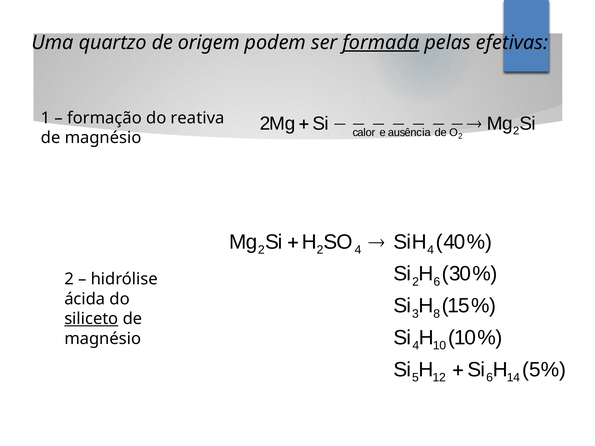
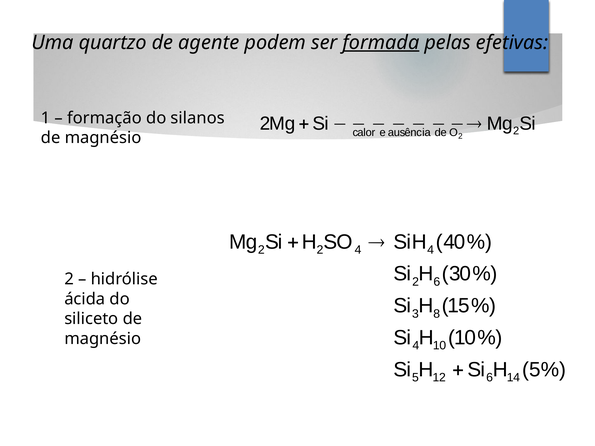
origem: origem -> agente (209, 43)
reativa: reativa -> silanos (198, 118)
siliceto underline: present -> none (91, 319)
